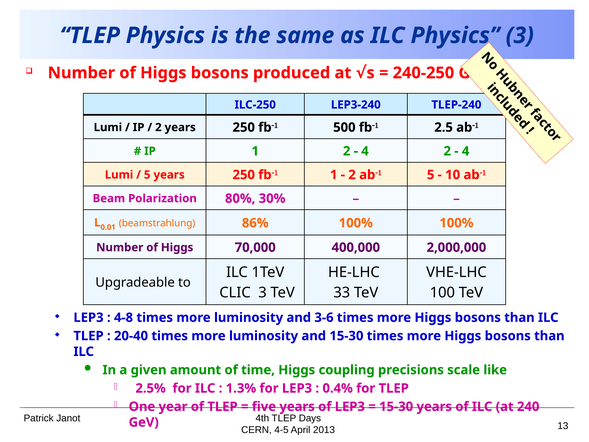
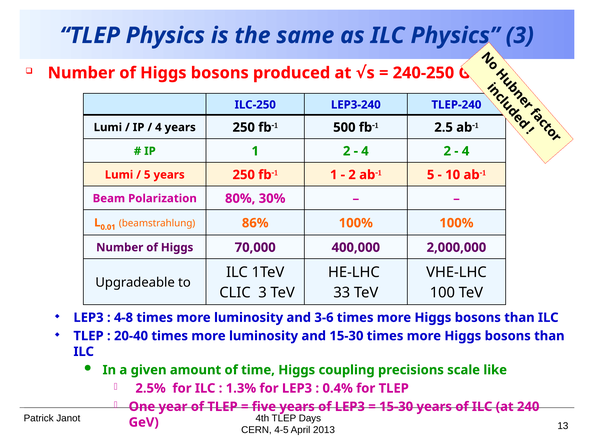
2: 2 -> 4 (158, 127)
